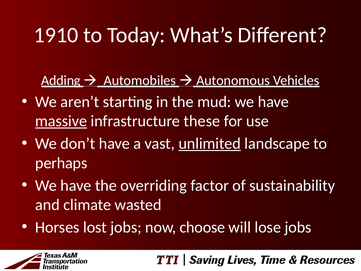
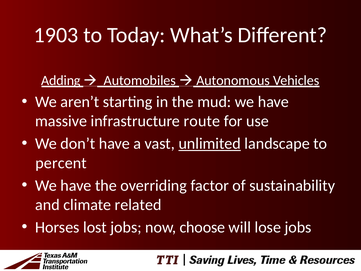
1910: 1910 -> 1903 (56, 35)
massive underline: present -> none (61, 121)
these: these -> route (202, 121)
perhaps: perhaps -> percent (61, 163)
wasted: wasted -> related (138, 205)
